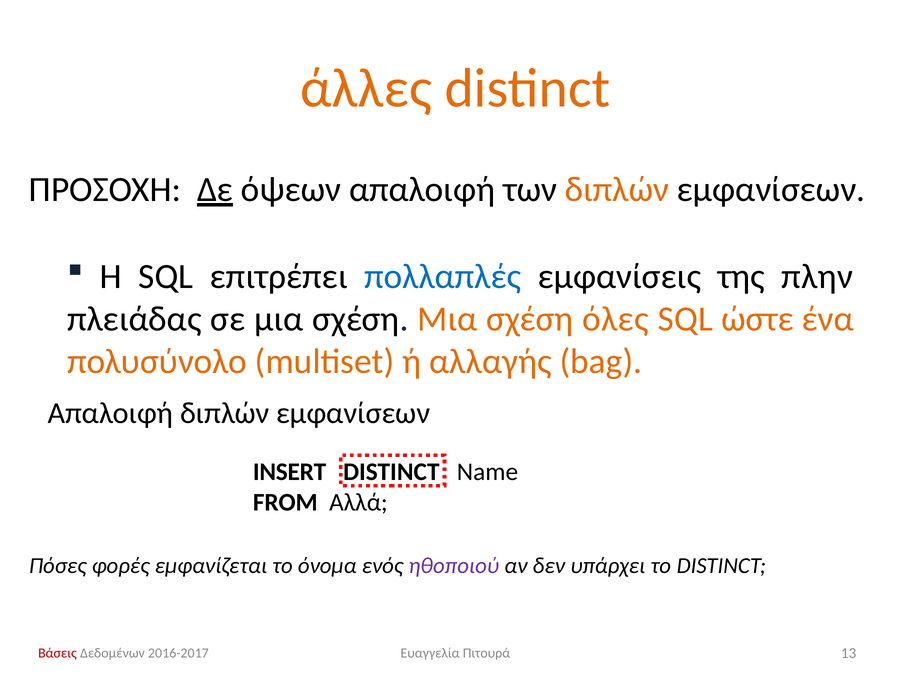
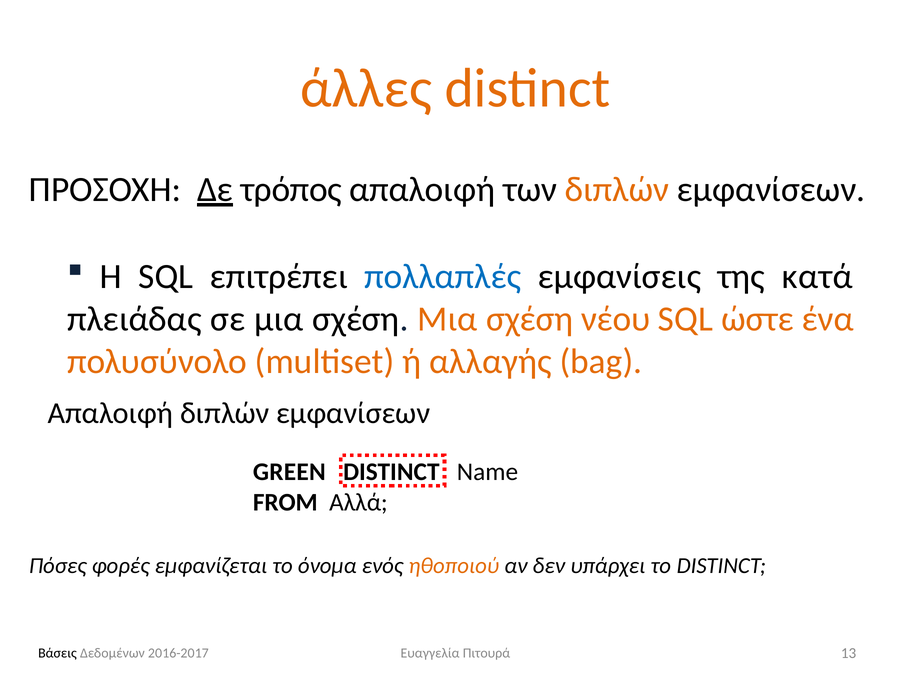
όψεων: όψεων -> τρόπος (291, 189)
πλην: πλην -> κατά (817, 276)
όλες: όλες -> νέου (616, 319)
INSERT: INSERT -> GREEN (289, 472)
ηθοποιού colour: purple -> orange (454, 565)
Βάσεις colour: red -> black (58, 652)
